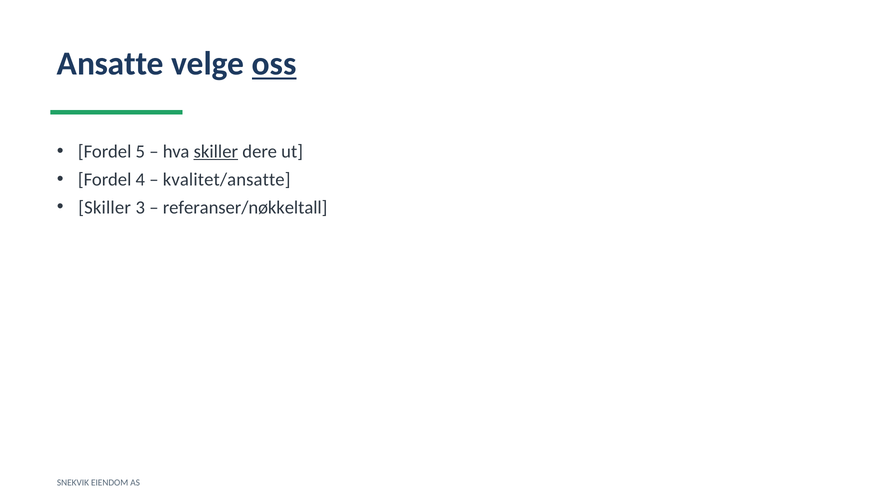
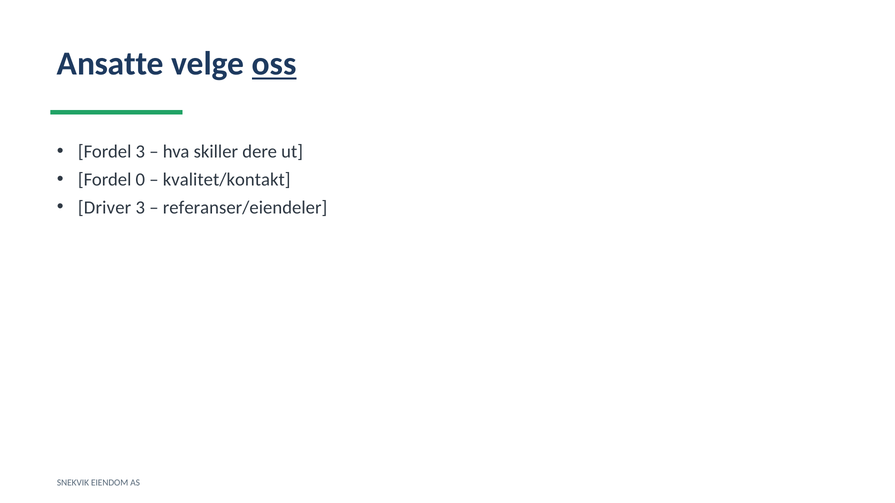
Fordel 5: 5 -> 3 (140, 152)
skiller underline: present -> none (216, 152)
4: 4 -> 0 (140, 180)
kvalitet/ansatte: kvalitet/ansatte -> kvalitet/kontakt (227, 180)
Skiller: Skiller -> Driver (105, 208)
referanser/nøkkeltall: referanser/nøkkeltall -> referanser/eiendeler (245, 208)
